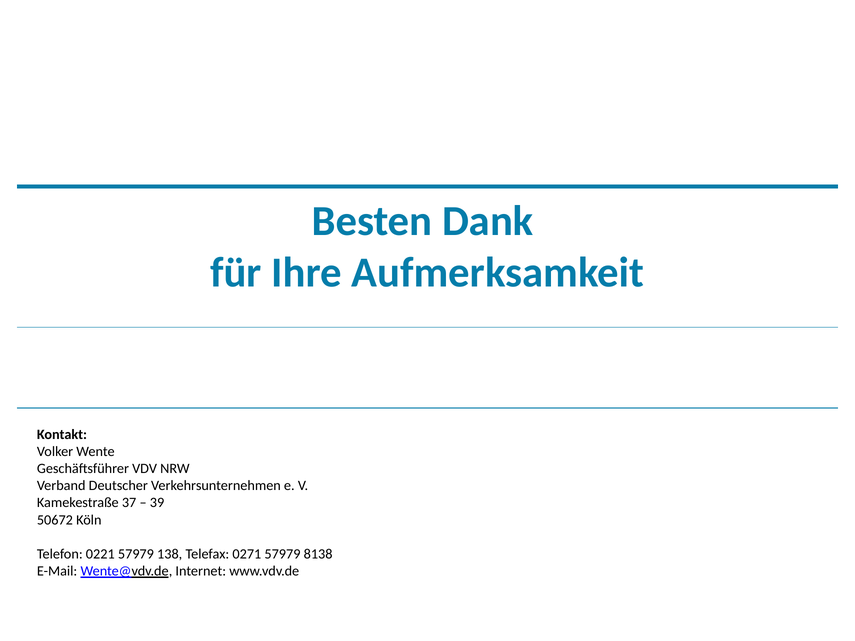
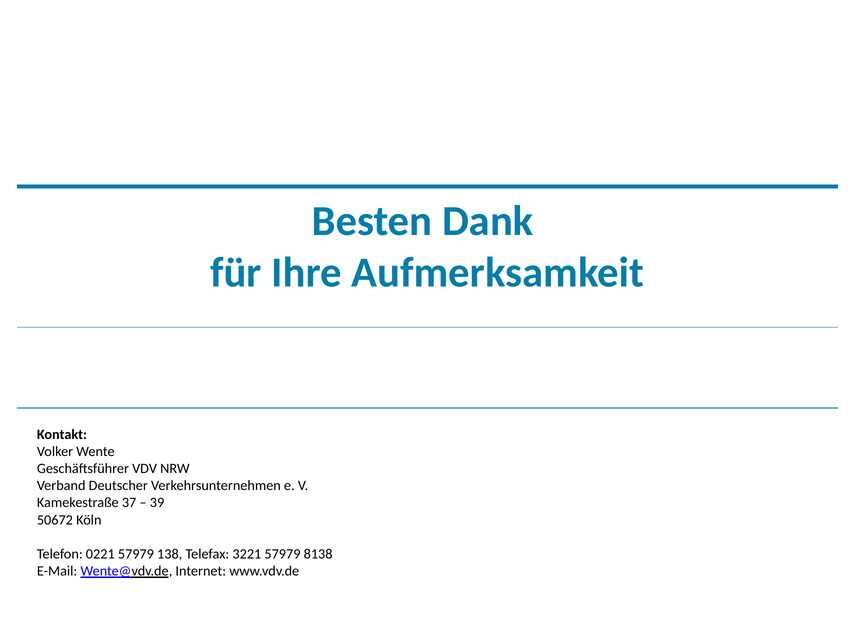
0271: 0271 -> 3221 (247, 554)
